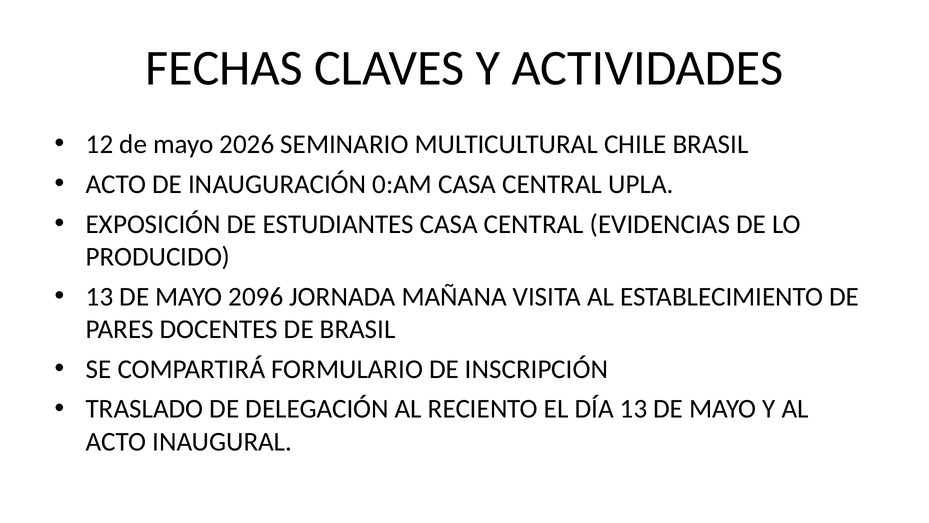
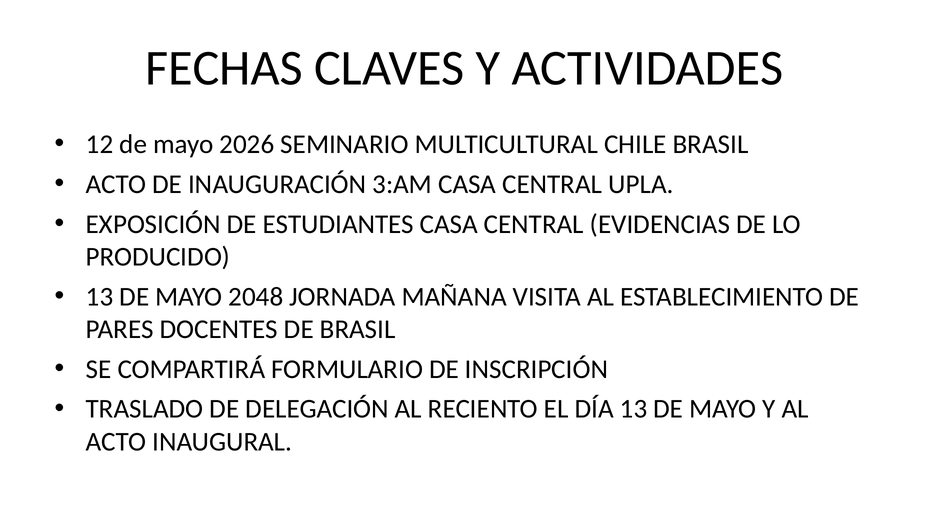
0:AM: 0:AM -> 3:AM (402, 184)
2096: 2096 -> 2048 (256, 296)
